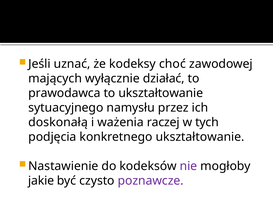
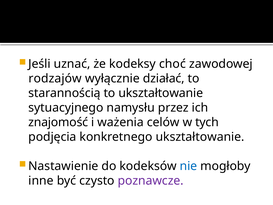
mających: mających -> rodzajów (55, 78)
prawodawca: prawodawca -> starannością (64, 93)
doskonałą: doskonałą -> znajomość (58, 122)
raczej: raczej -> celów (163, 122)
nie colour: purple -> blue (188, 166)
jakie: jakie -> inne (41, 180)
